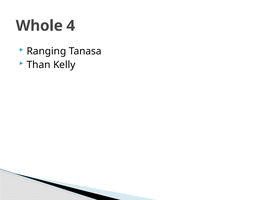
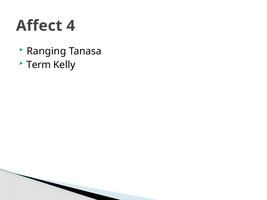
Whole: Whole -> Affect (39, 26)
Than: Than -> Term (39, 65)
